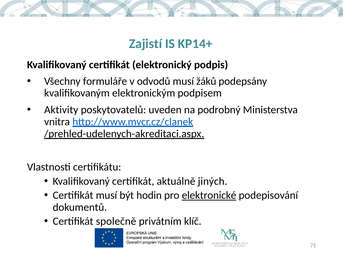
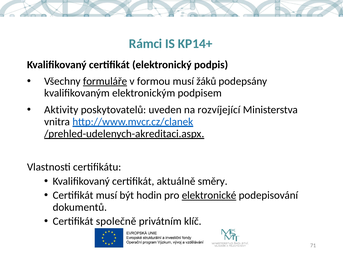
Zajistí: Zajistí -> Rámci (146, 44)
formuláře underline: none -> present (105, 81)
odvodů: odvodů -> formou (154, 81)
podrobný: podrobný -> rozvíjející (219, 110)
jiných: jiných -> směry (213, 181)
